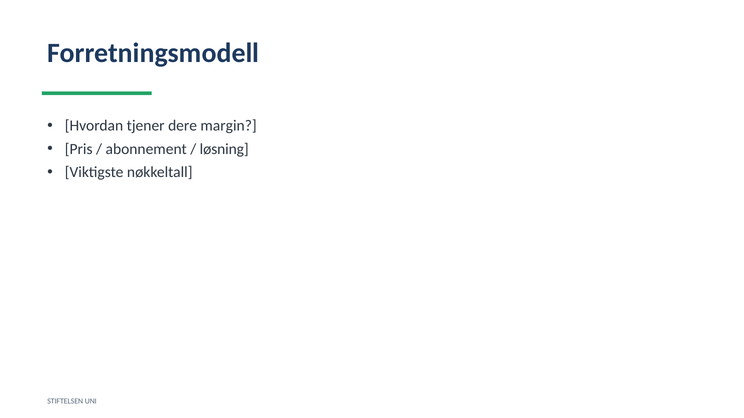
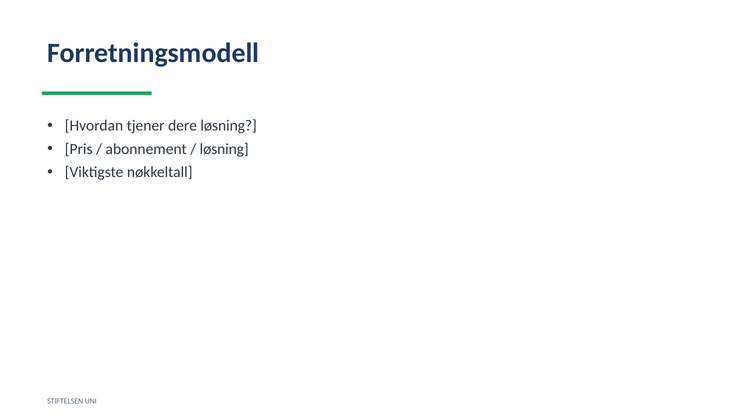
dere margin: margin -> løsning (229, 126)
